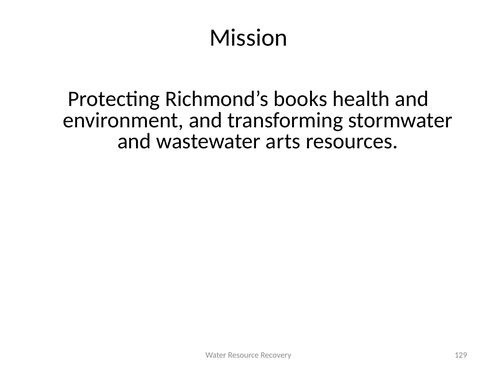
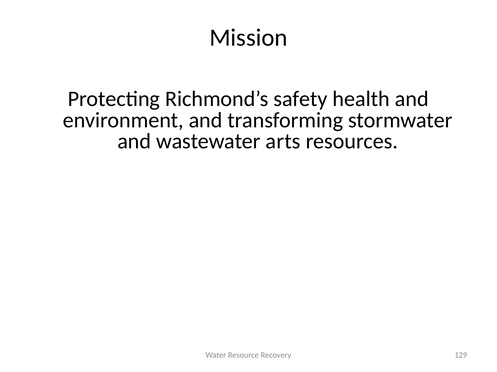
books: books -> safety (301, 99)
